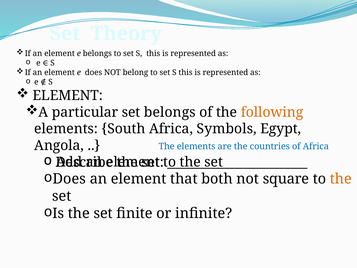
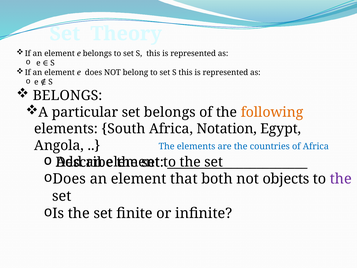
ELEMENT: ELEMENT -> BELONGS (68, 95)
Symbols: Symbols -> Notation (227, 129)
square: square -> objects (286, 179)
the colour: orange -> purple (341, 179)
